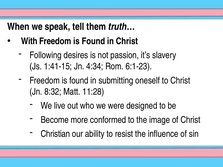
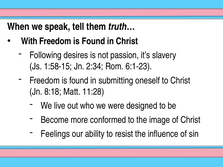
1:41-15: 1:41-15 -> 1:58-15 (58, 66)
4:34: 4:34 -> 2:34 (95, 66)
8:32: 8:32 -> 8:18 (53, 92)
Christian: Christian -> Feelings (55, 134)
